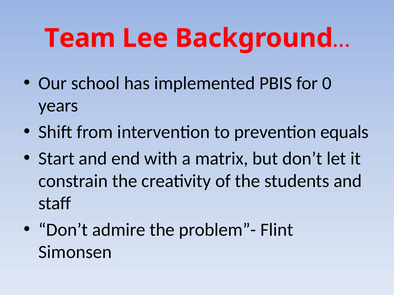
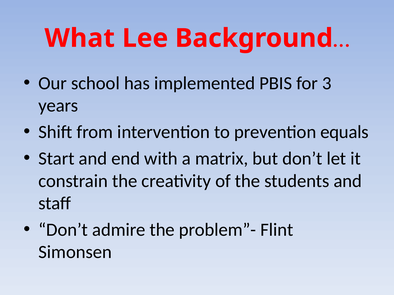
Team: Team -> What (80, 38)
0: 0 -> 3 (327, 83)
